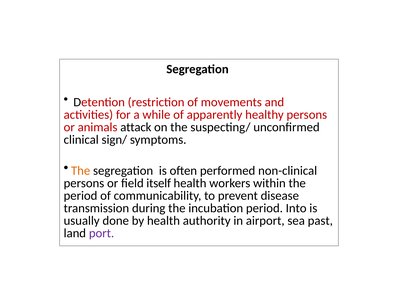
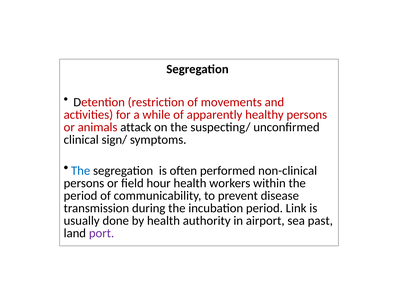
The colour: orange -> blue (81, 170)
itself: itself -> hour (159, 183)
Into: Into -> Link (296, 208)
